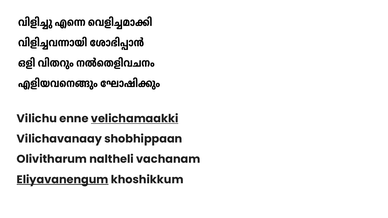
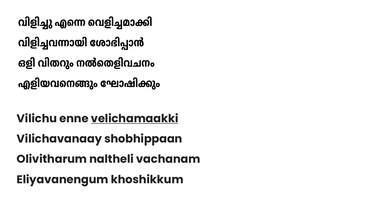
Eliyavanengum underline: present -> none (63, 180)
